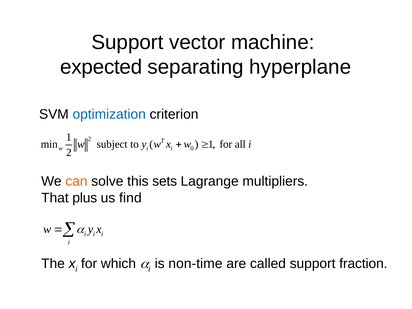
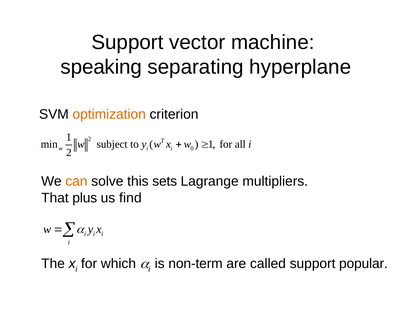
expected: expected -> speaking (101, 67)
optimization colour: blue -> orange (109, 114)
non-time: non-time -> non-term (196, 264)
fraction: fraction -> popular (363, 264)
